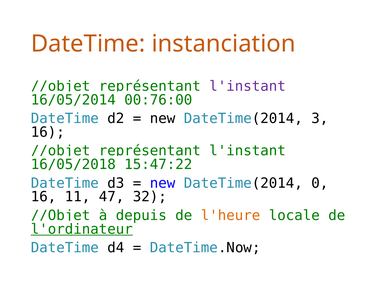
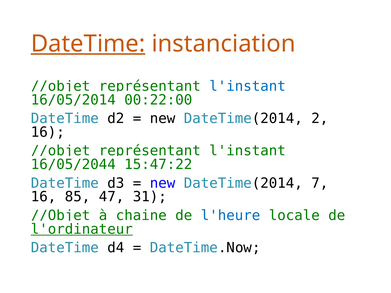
DateTime underline: none -> present (88, 44)
l'instant colour: purple -> blue (248, 86)
00:76:00: 00:76:00 -> 00:22:00 (158, 100)
3: 3 -> 2 (320, 119)
16/05/2018: 16/05/2018 -> 16/05/2044 (73, 165)
0: 0 -> 7 (320, 183)
11: 11 -> 85 (78, 197)
32: 32 -> 31 (150, 197)
depuis: depuis -> chaine (141, 216)
l'heure colour: orange -> blue (231, 216)
